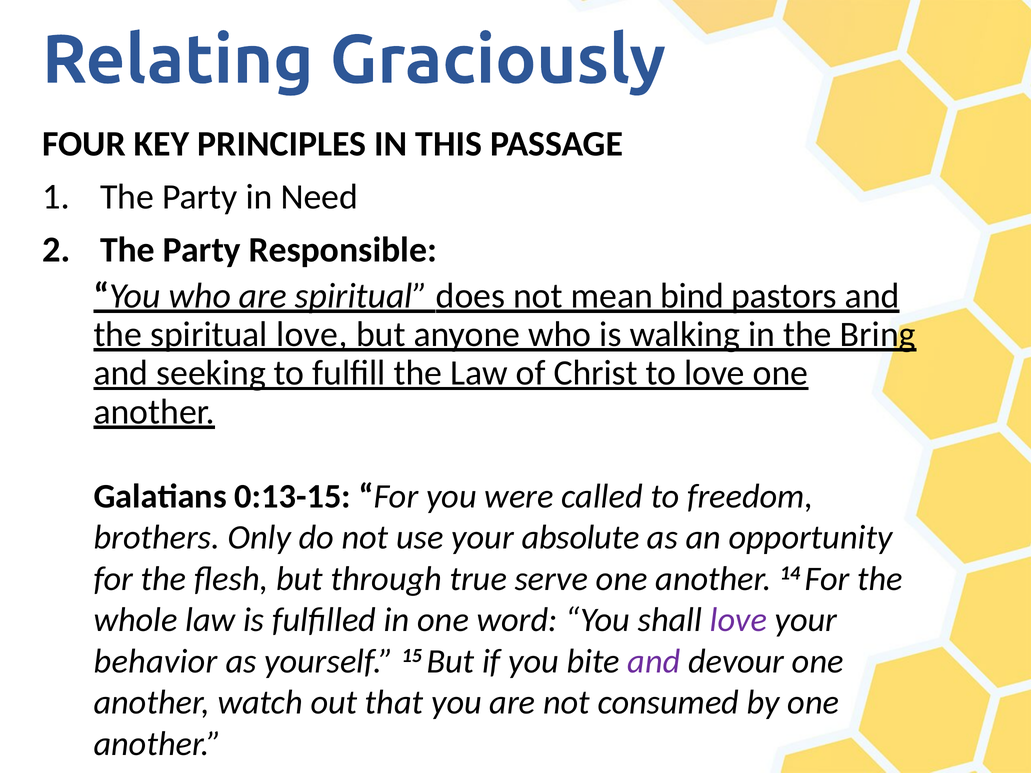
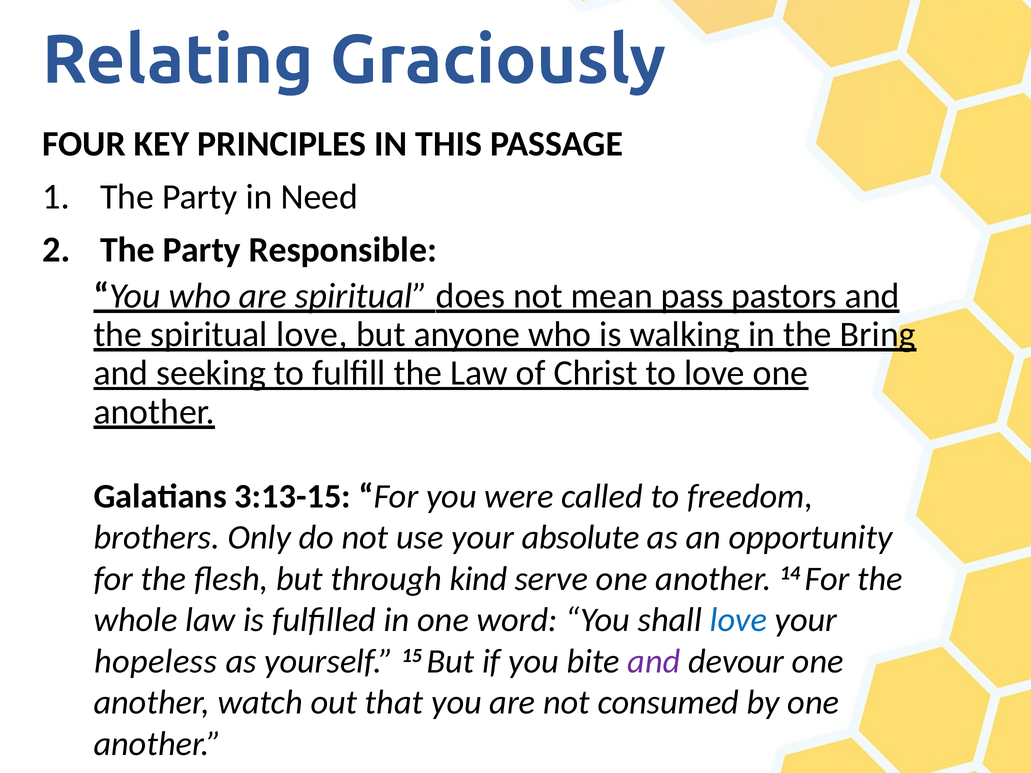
bind: bind -> pass (692, 296)
0:13-15: 0:13-15 -> 3:13-15 (293, 497)
true: true -> kind (479, 579)
love colour: purple -> blue (738, 620)
behavior: behavior -> hopeless (156, 661)
